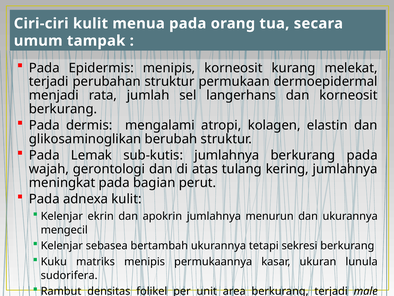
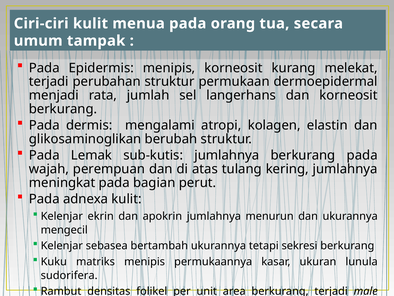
gerontologi: gerontologi -> perempuan (109, 169)
